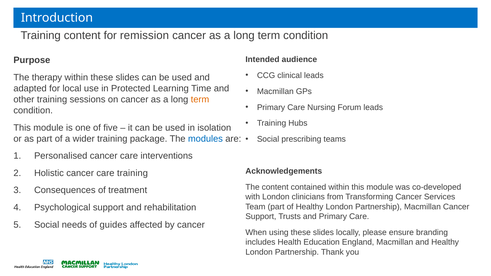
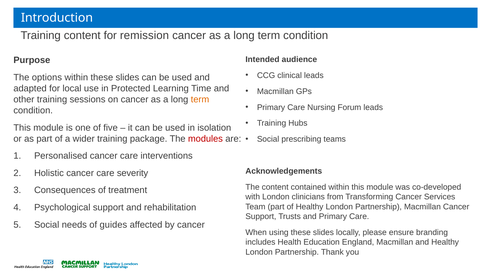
therapy: therapy -> options (47, 77)
modules colour: blue -> red (205, 139)
care training: training -> severity (133, 173)
